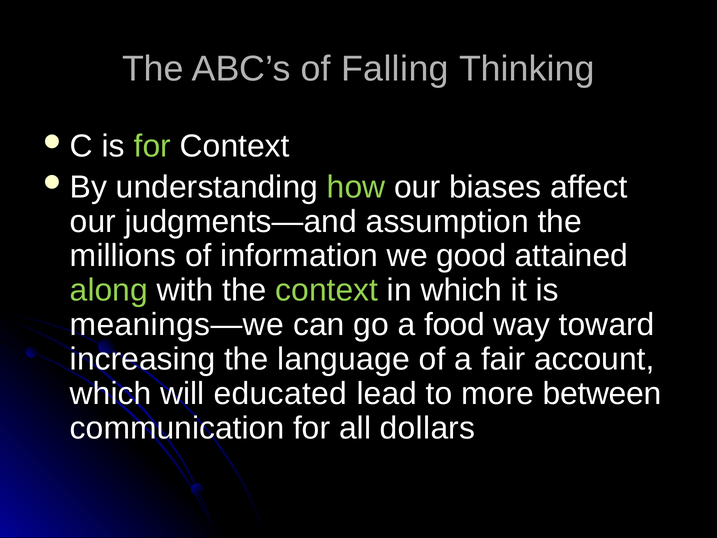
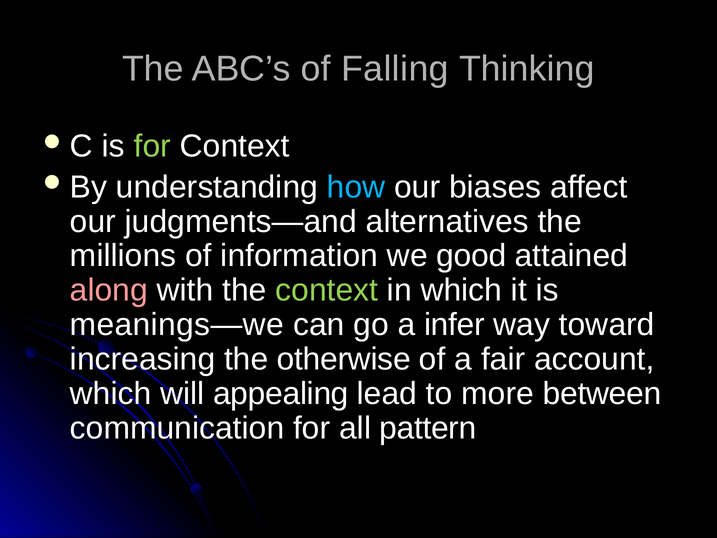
how colour: light green -> light blue (356, 187)
assumption: assumption -> alternatives (447, 221)
along colour: light green -> pink (109, 290)
food: food -> infer (455, 325)
language: language -> otherwise (344, 359)
educated: educated -> appealing (281, 394)
dollars: dollars -> pattern (428, 428)
